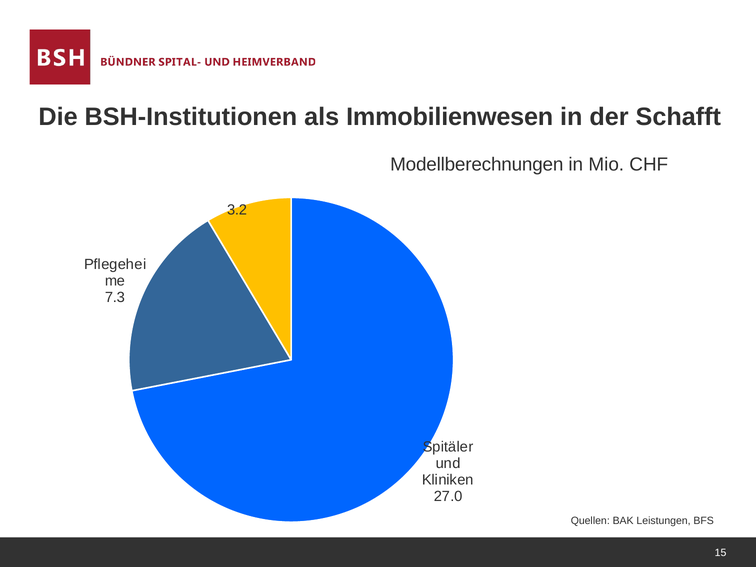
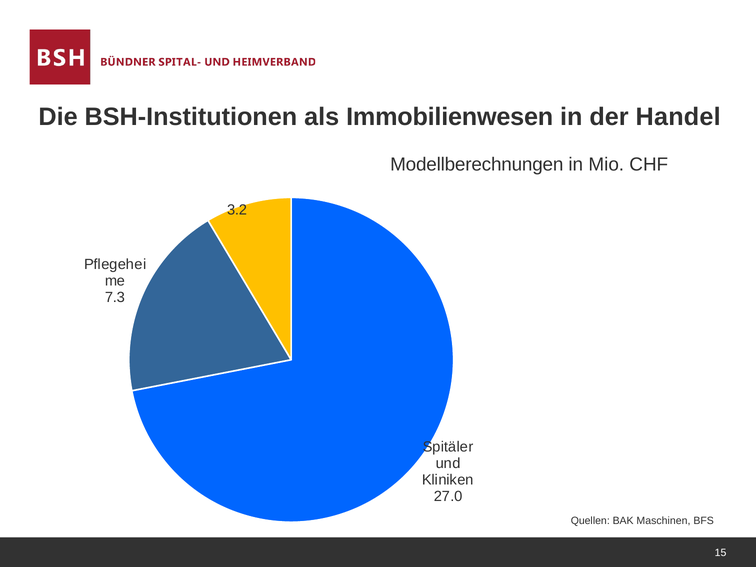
Schafft: Schafft -> Handel (678, 117)
Leistungen: Leistungen -> Maschinen (664, 521)
